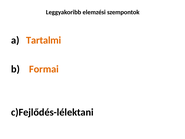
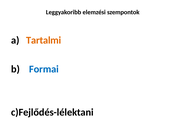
Formai colour: orange -> blue (44, 69)
